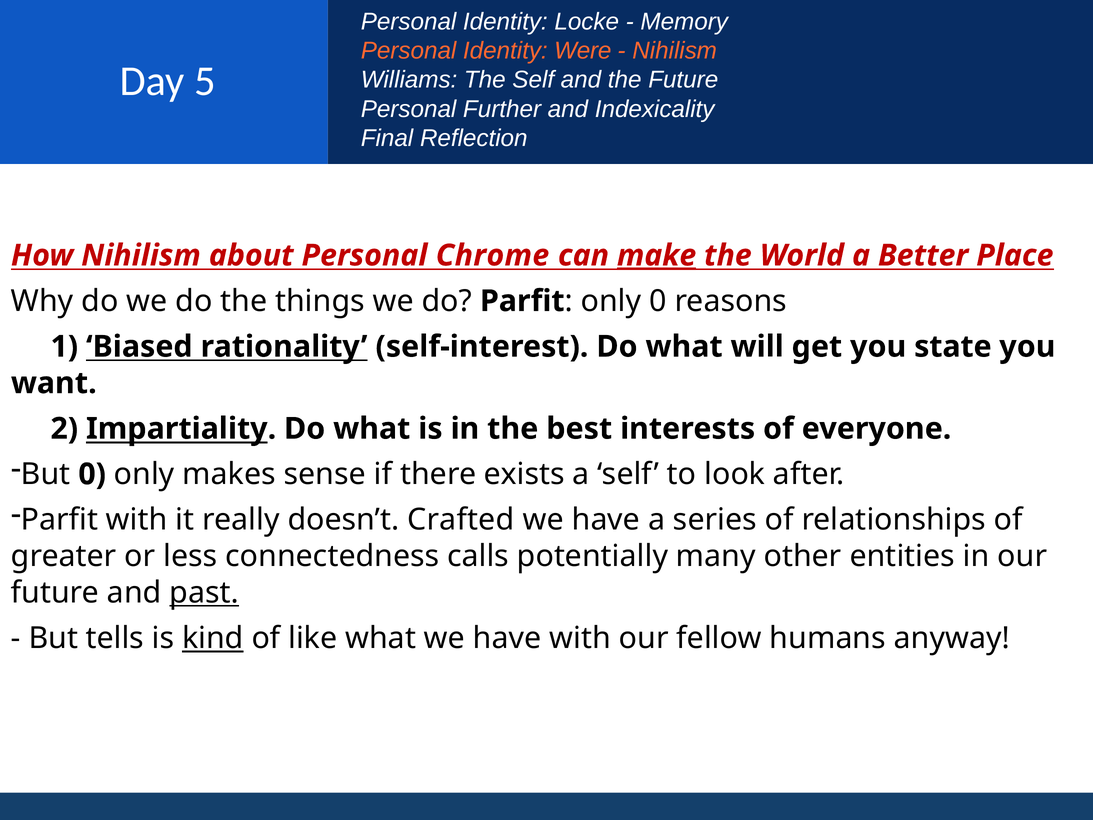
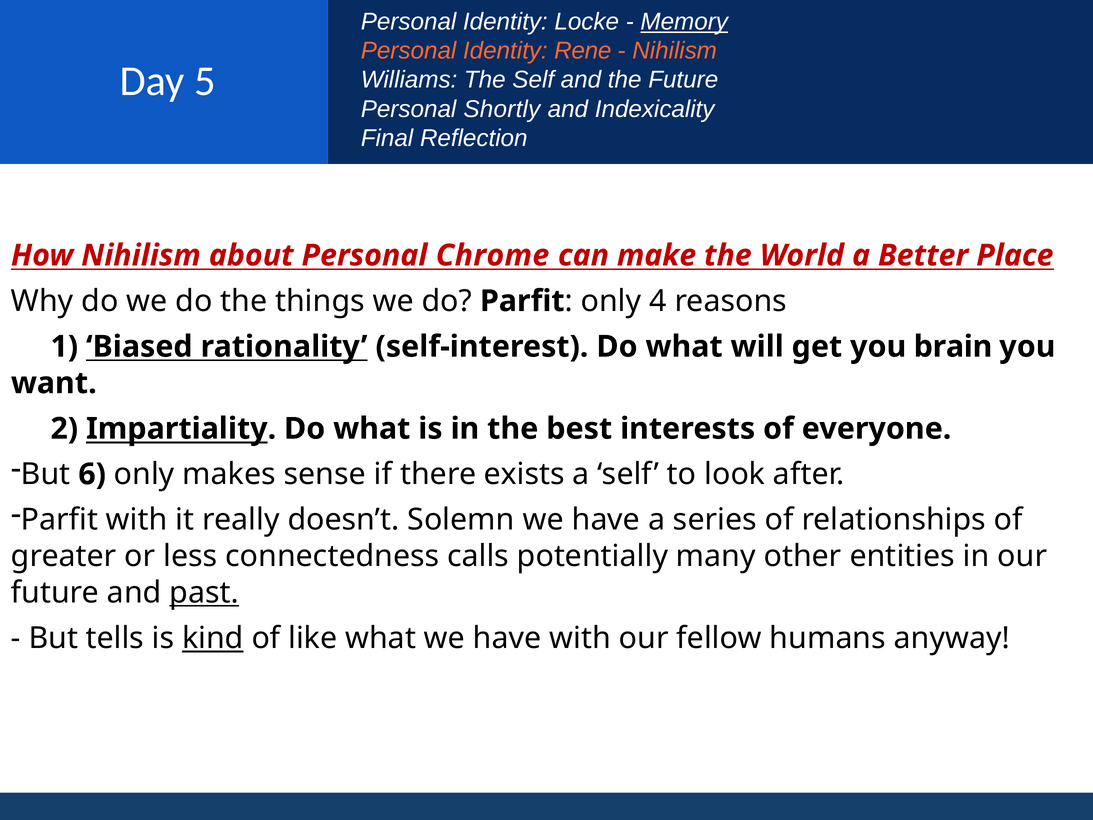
Memory underline: none -> present (684, 22)
Were: Were -> Rene (583, 51)
Further: Further -> Shortly (502, 109)
make underline: present -> none (657, 255)
only 0: 0 -> 4 (658, 301)
state: state -> brain (953, 347)
But 0: 0 -> 6 (92, 474)
Crafted: Crafted -> Solemn (461, 520)
